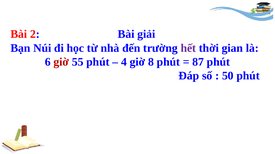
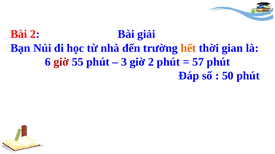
hết colour: purple -> orange (188, 48)
4: 4 -> 3 (124, 62)
giờ 8: 8 -> 2 (151, 62)
87: 87 -> 57 (198, 62)
